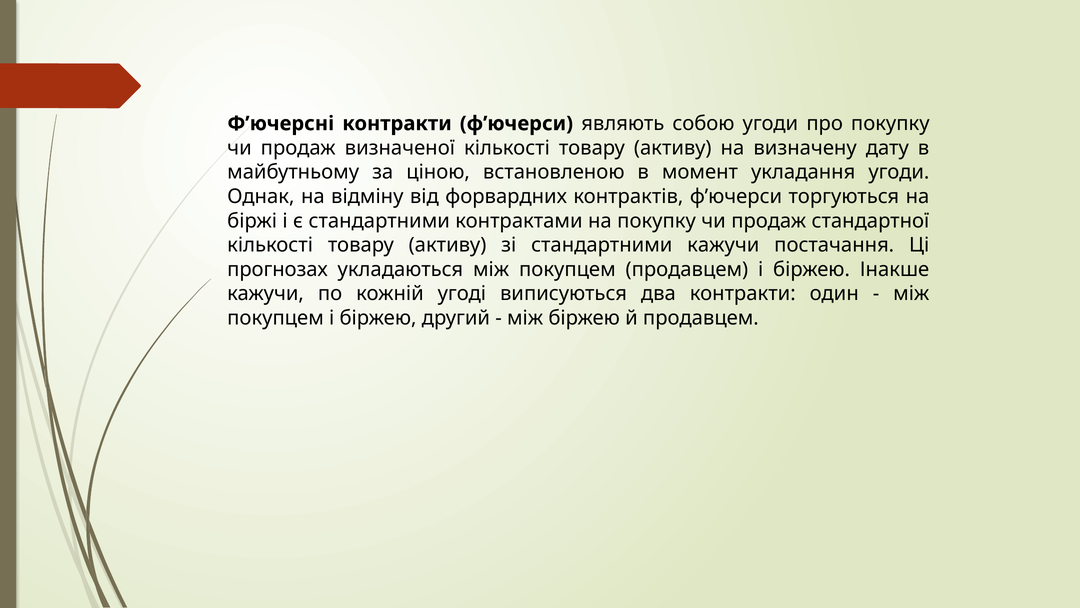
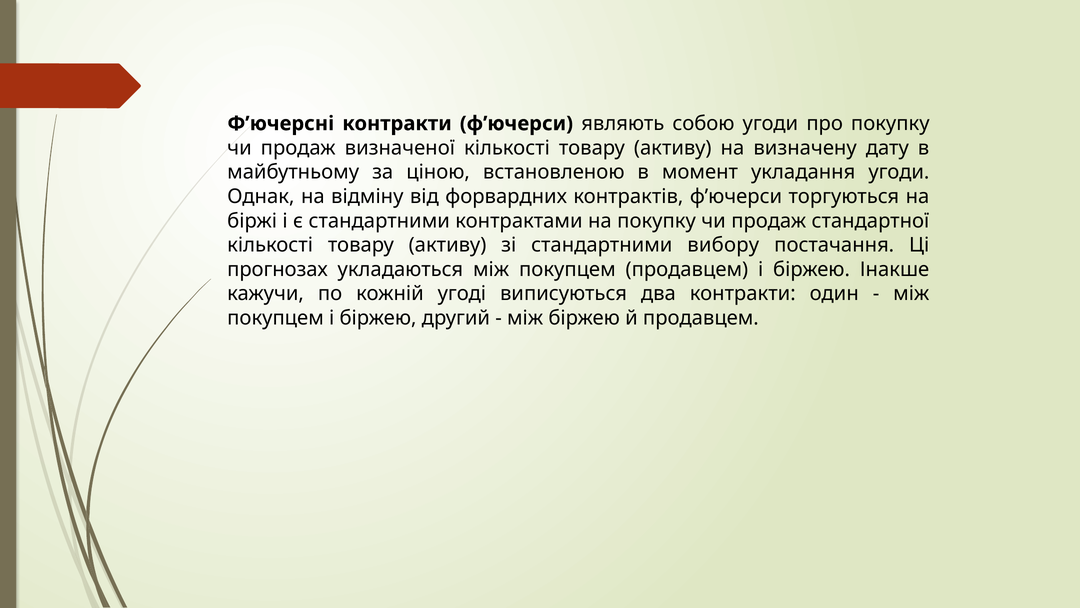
стандартними кажучи: кажучи -> вибору (723, 245)
